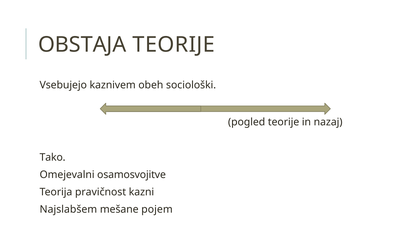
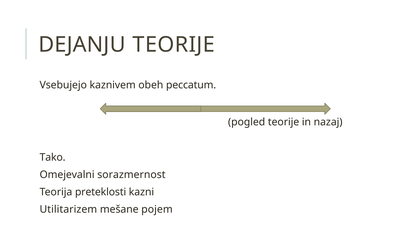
OBSTAJA: OBSTAJA -> DEJANJU (82, 45)
sociološki: sociološki -> peccatum (191, 85)
osamosvojitve: osamosvojitve -> sorazmernost (131, 175)
pravičnost: pravičnost -> preteklosti (101, 192)
Najslabšem: Najslabšem -> Utilitarizem (68, 209)
